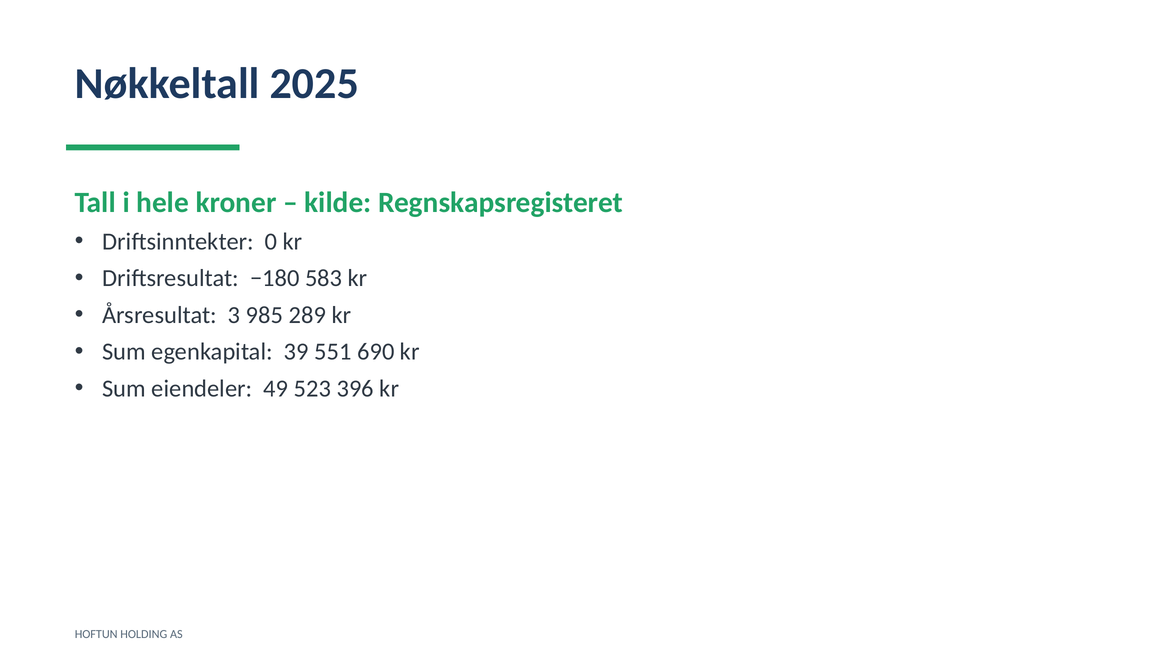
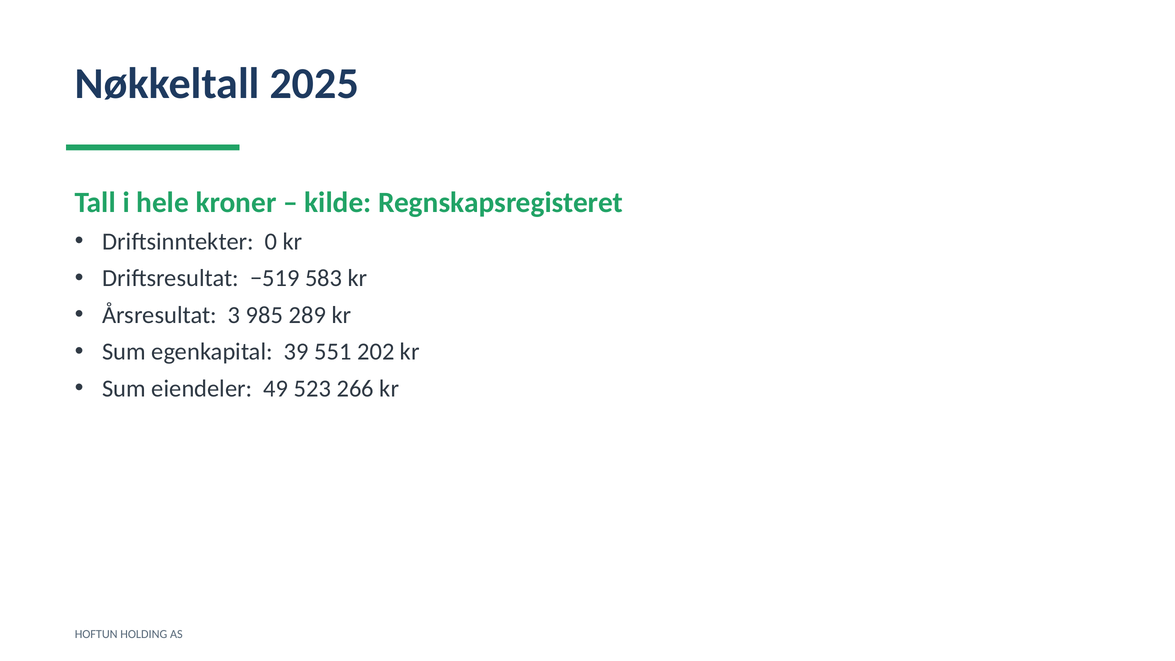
−180: −180 -> −519 (275, 278)
690: 690 -> 202 (376, 352)
396: 396 -> 266 (355, 389)
